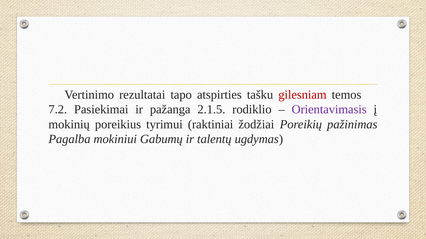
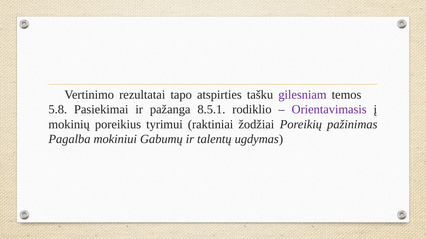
gilesniam colour: red -> purple (302, 95)
7.2: 7.2 -> 5.8 (58, 110)
2.1.5: 2.1.5 -> 8.5.1 (211, 110)
